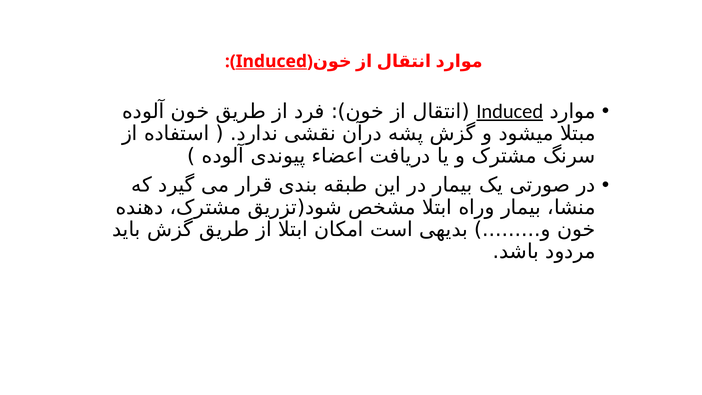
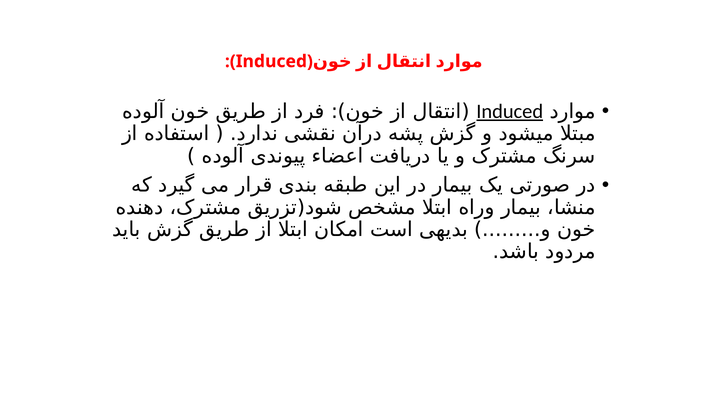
Induced underline: present -> none (271, 61)
